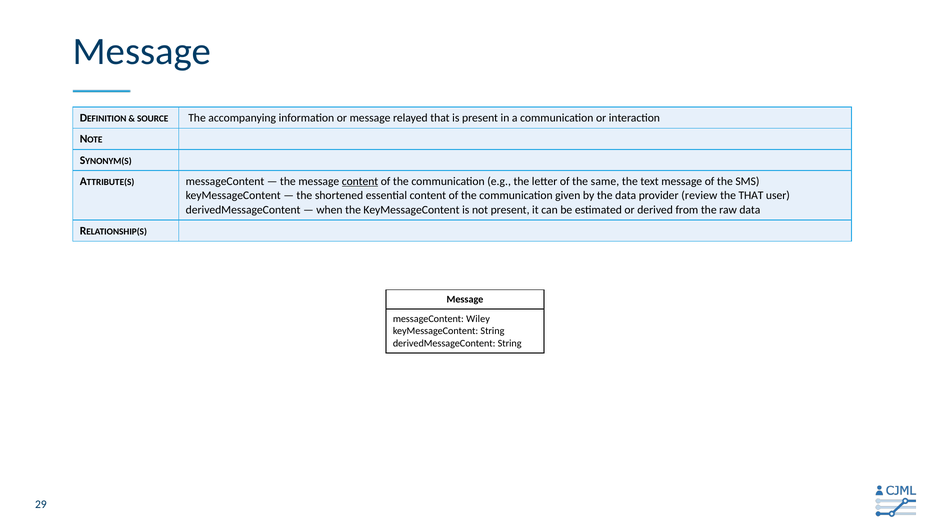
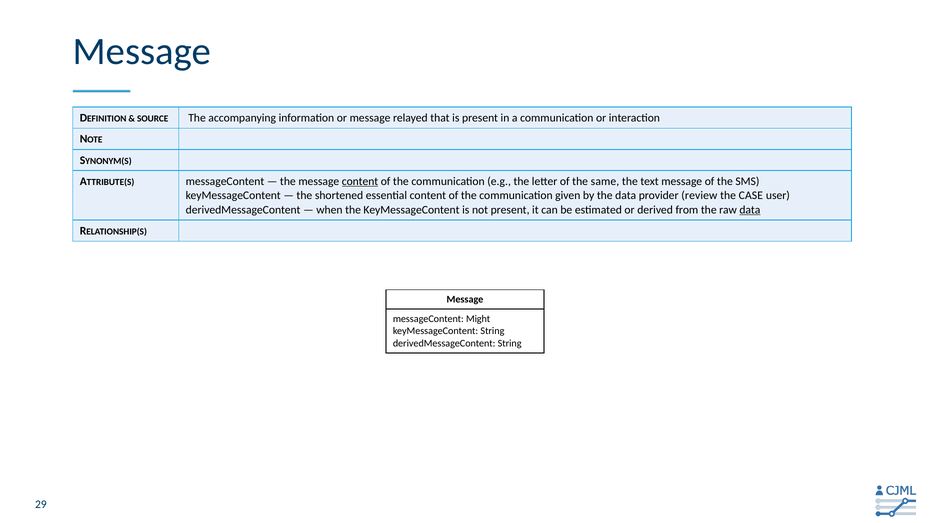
the THAT: THAT -> CASE (751, 196)
data underline: none -> present (750, 210)
Wiley: Wiley -> Might (478, 319)
